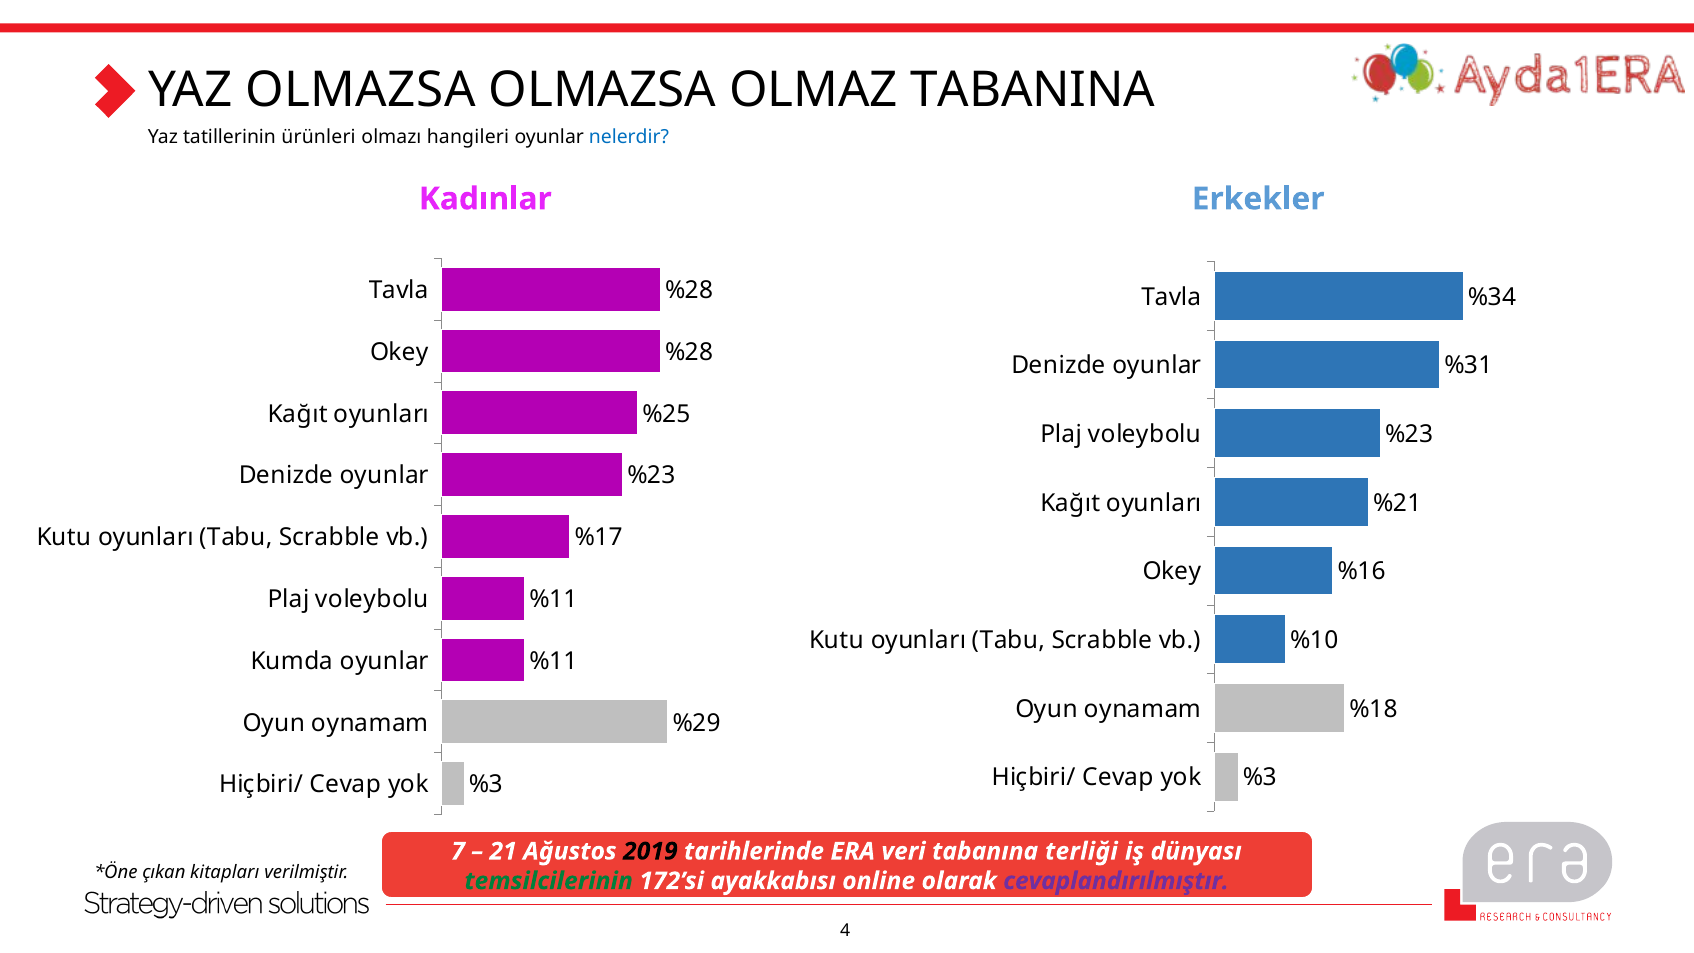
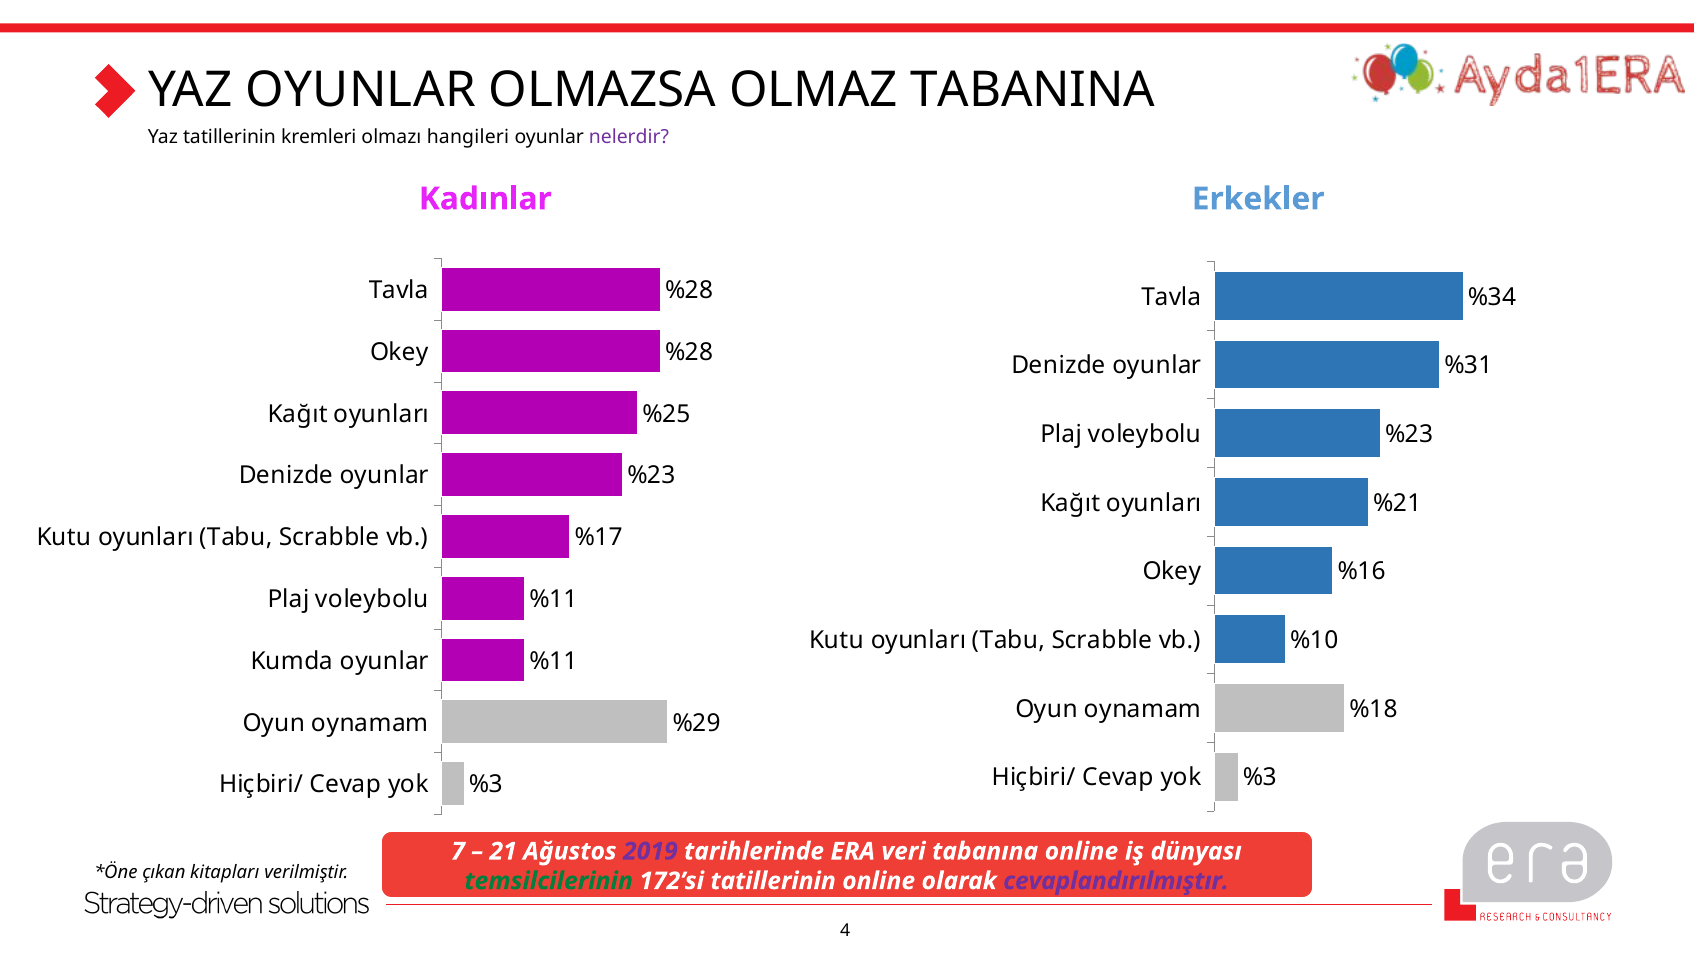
YAZ OLMAZSA: OLMAZSA -> OYUNLAR (361, 91)
ürünleri: ürünleri -> kremleri (319, 138)
nelerdir colour: blue -> purple (629, 138)
2019 colour: black -> purple (650, 851)
tabanına terliği: terliği -> online (1081, 851)
172’si ayakkabısı: ayakkabısı -> tatillerinin (773, 881)
